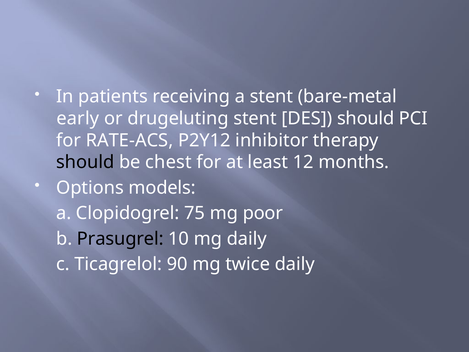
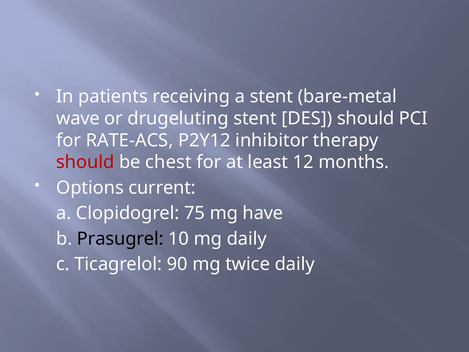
early: early -> wave (78, 118)
should colour: black -> red (85, 162)
models: models -> current (162, 188)
poor: poor -> have (263, 213)
